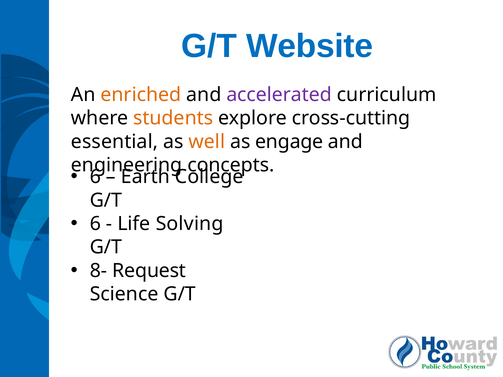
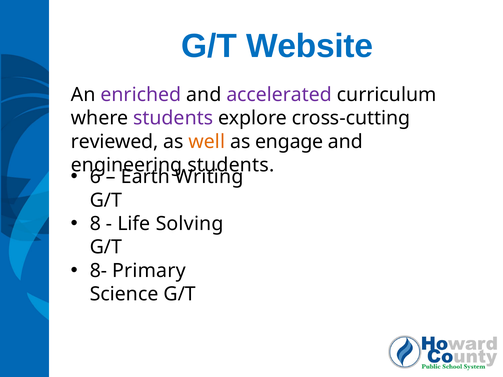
enriched colour: orange -> purple (141, 95)
students colour: orange -> purple (173, 118)
essential: essential -> reviewed (115, 142)
concepts: concepts -> students (231, 165)
College: College -> Writing (209, 177)
6: 6 -> 8 (95, 224)
Request: Request -> Primary (149, 271)
